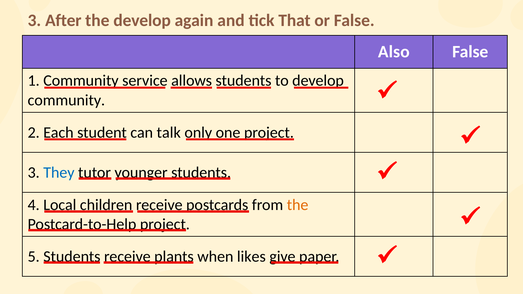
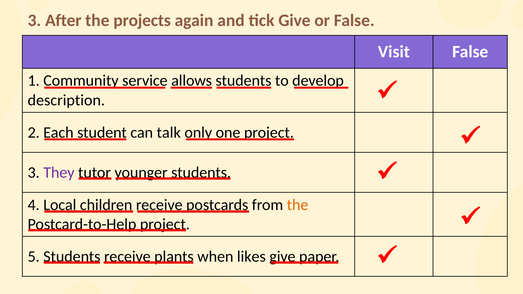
the develop: develop -> projects (142, 21)
tick That: That -> Give (294, 21)
Also: Also -> Visit (394, 52)
community: community -> description (66, 100)
They colour: blue -> purple (59, 173)
